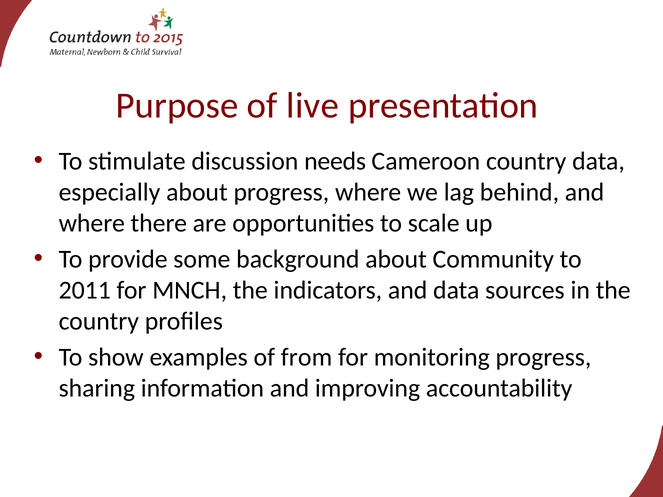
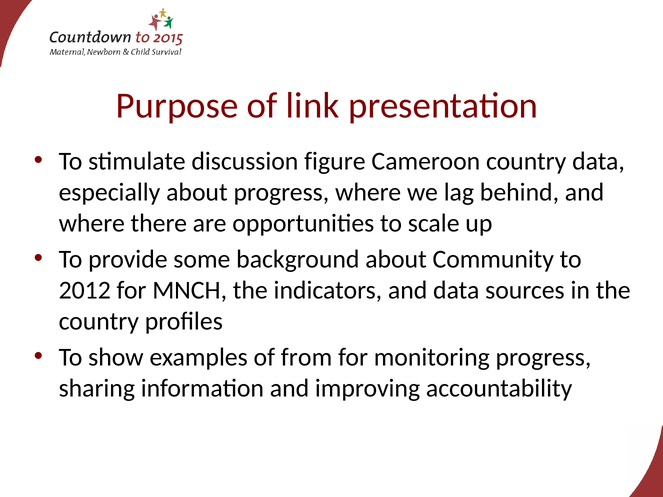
live: live -> link (313, 106)
needs: needs -> figure (335, 161)
2011: 2011 -> 2012 (85, 290)
